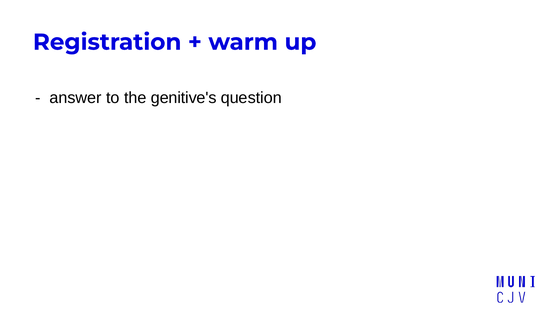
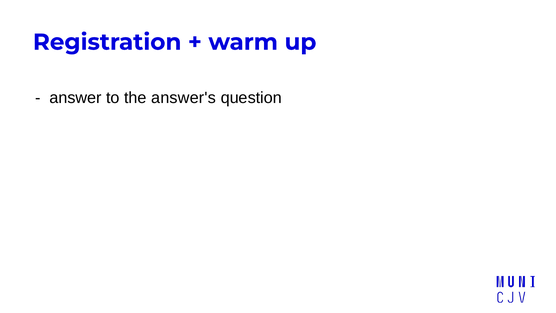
genitive's: genitive's -> answer's (184, 98)
